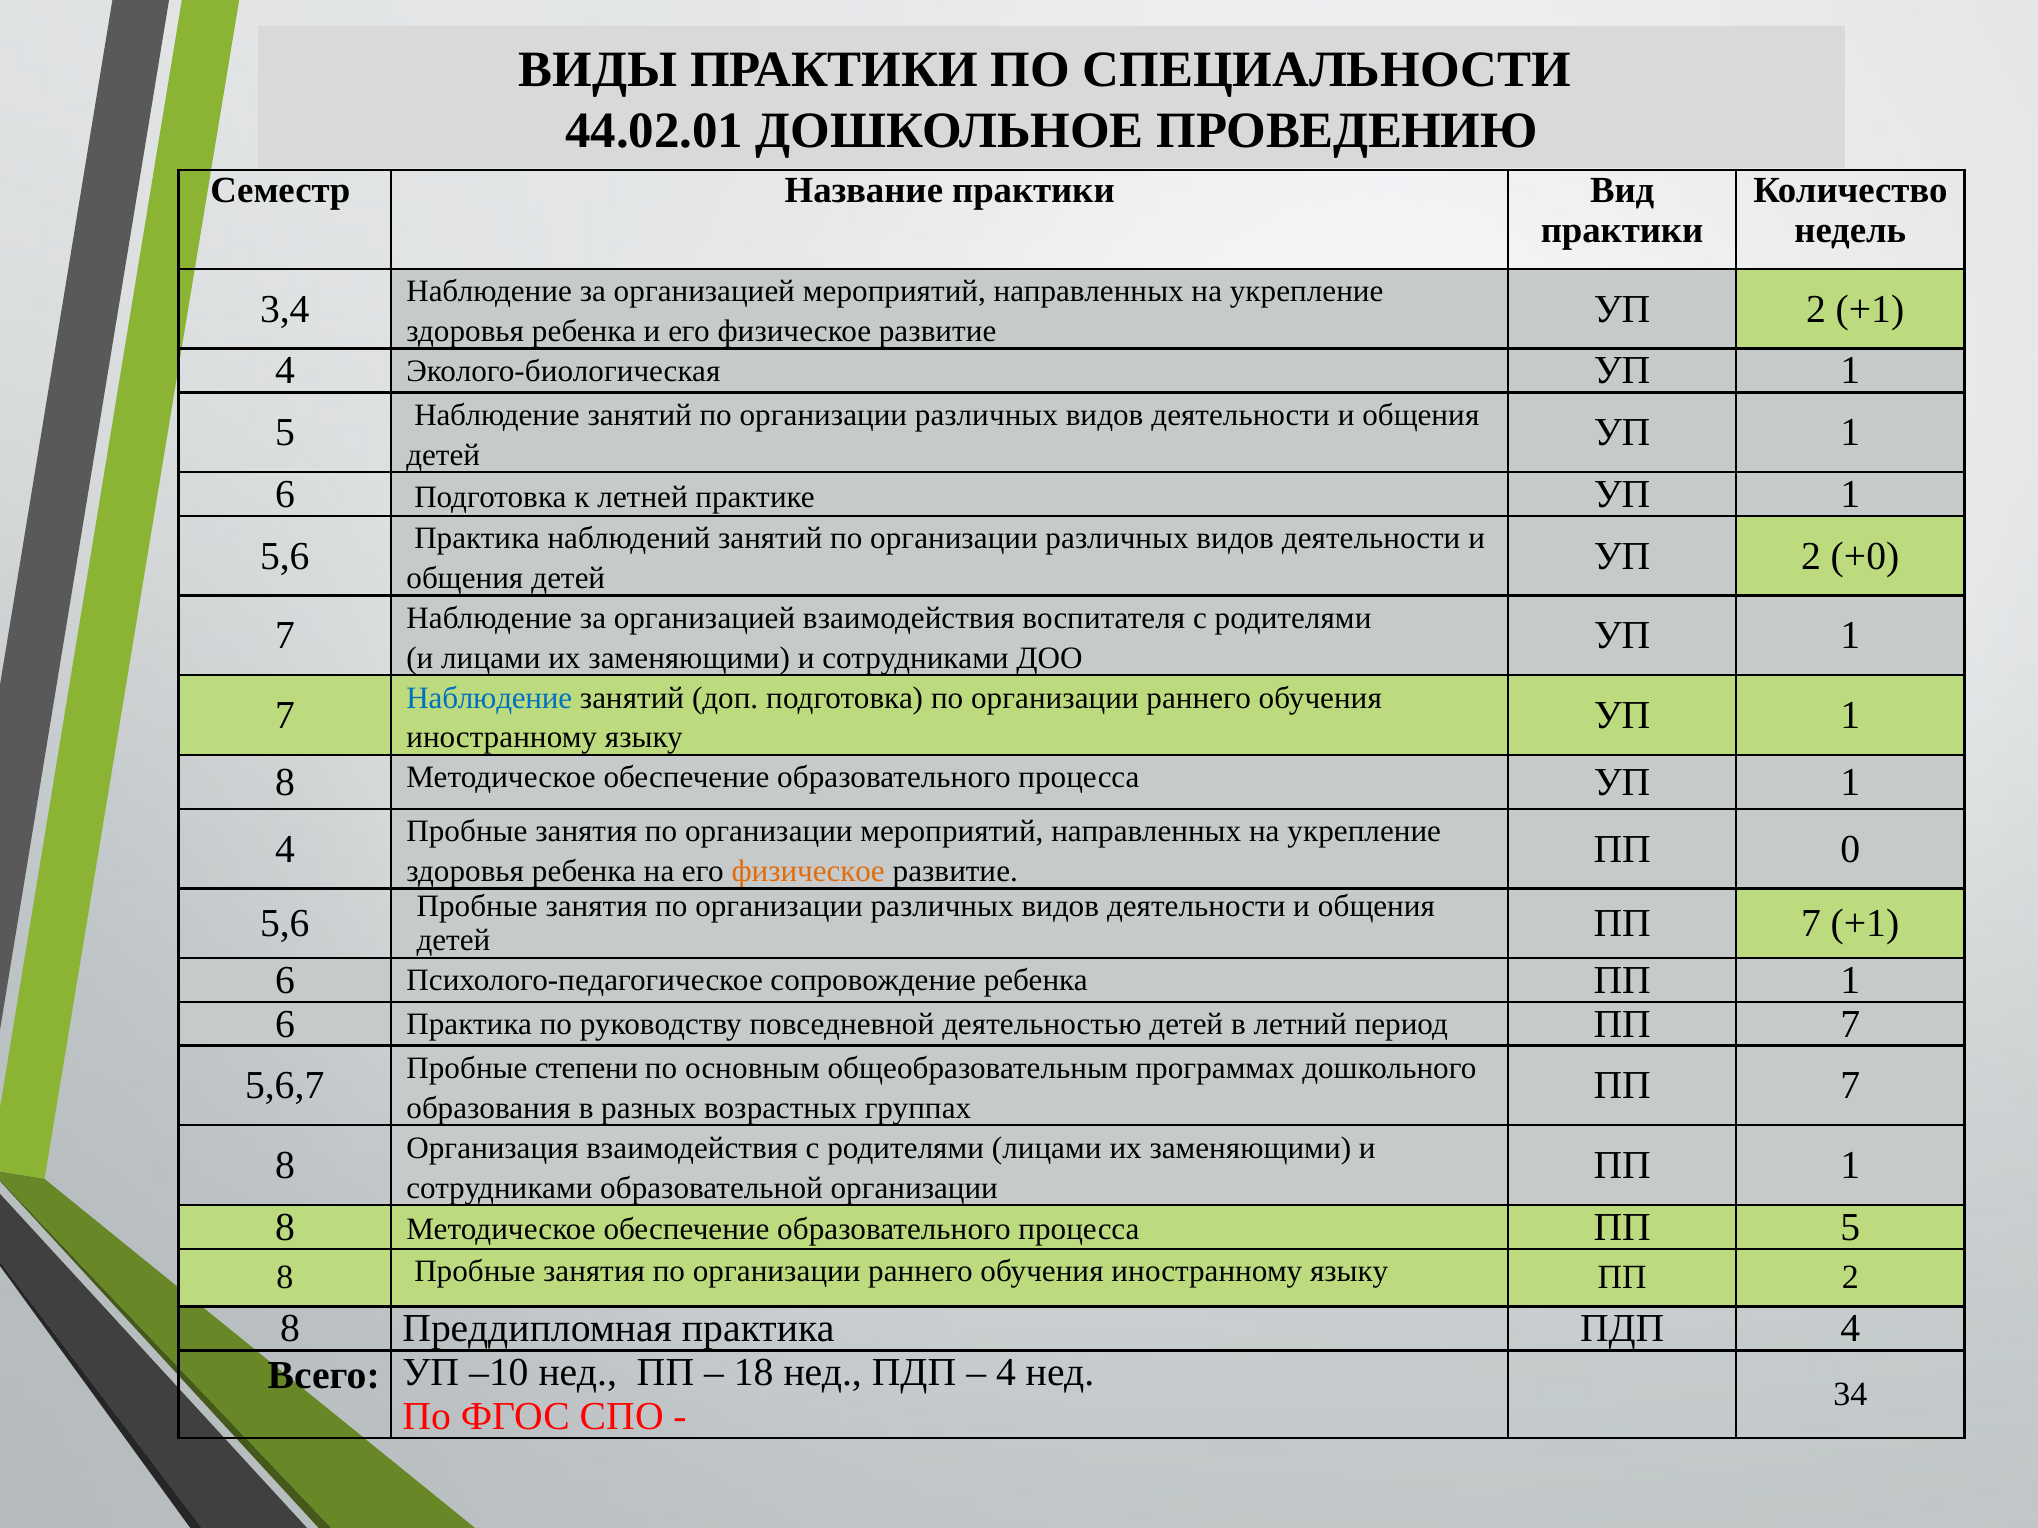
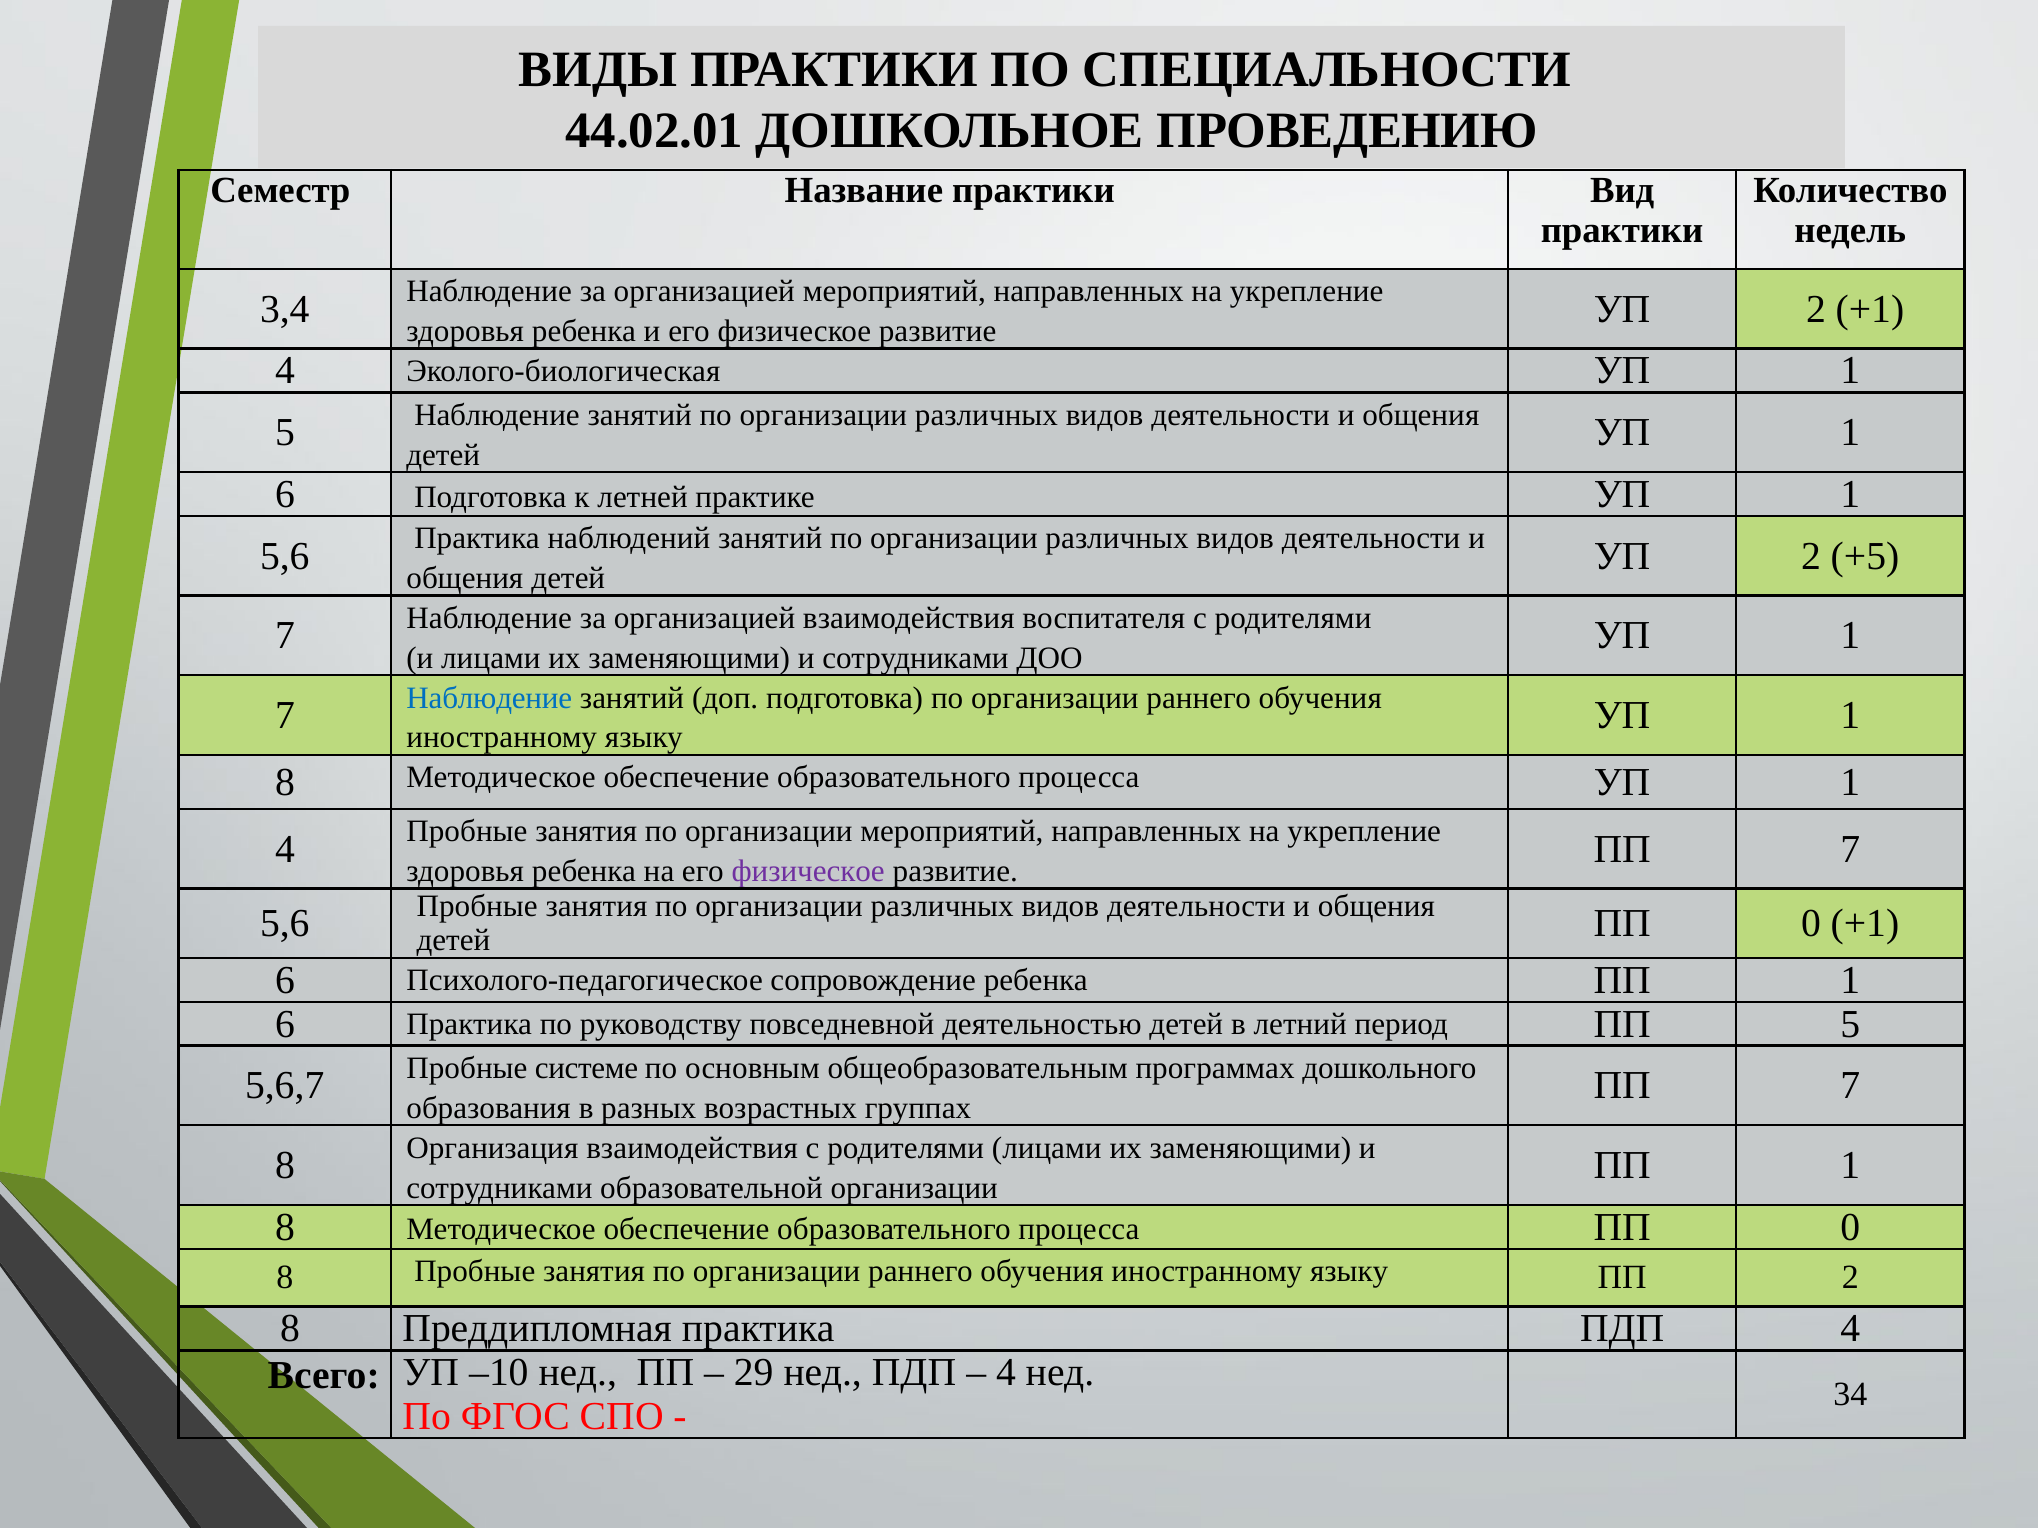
+0: +0 -> +5 (1865, 556)
0: 0 -> 7 (1850, 849)
физическое colour: orange -> purple (808, 872)
детей ПП 7: 7 -> 0 (1811, 924)
период ПП 7: 7 -> 5 (1850, 1024)
степени: степени -> системе (586, 1069)
процесса ПП 5: 5 -> 0 (1850, 1228)
18: 18 -> 29 (754, 1373)
